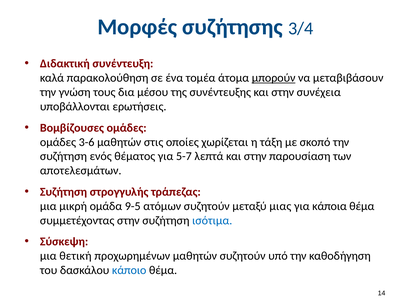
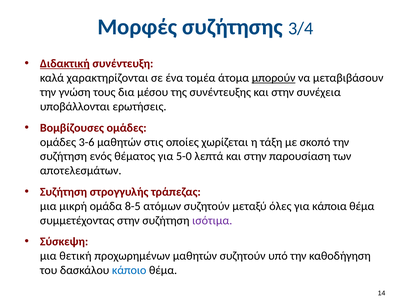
Διδακτική underline: none -> present (65, 64)
παρακολούθηση: παρακολούθηση -> χαρακτηρίζονται (108, 78)
5-7: 5-7 -> 5-0 (184, 157)
9-5: 9-5 -> 8-5 (133, 207)
μιας: μιας -> όλες (280, 207)
ισότιμα colour: blue -> purple (212, 221)
